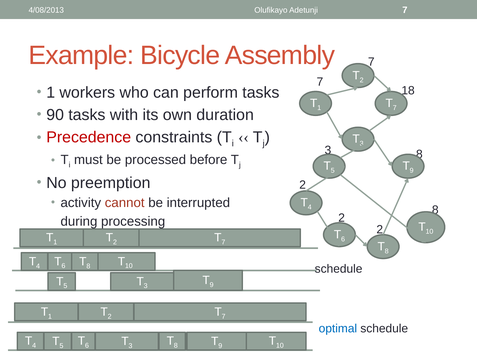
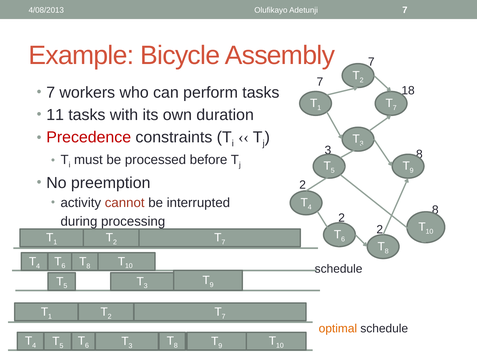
1: 1 -> 7 (51, 93)
90: 90 -> 11 (55, 115)
optimal colour: blue -> orange (338, 328)
